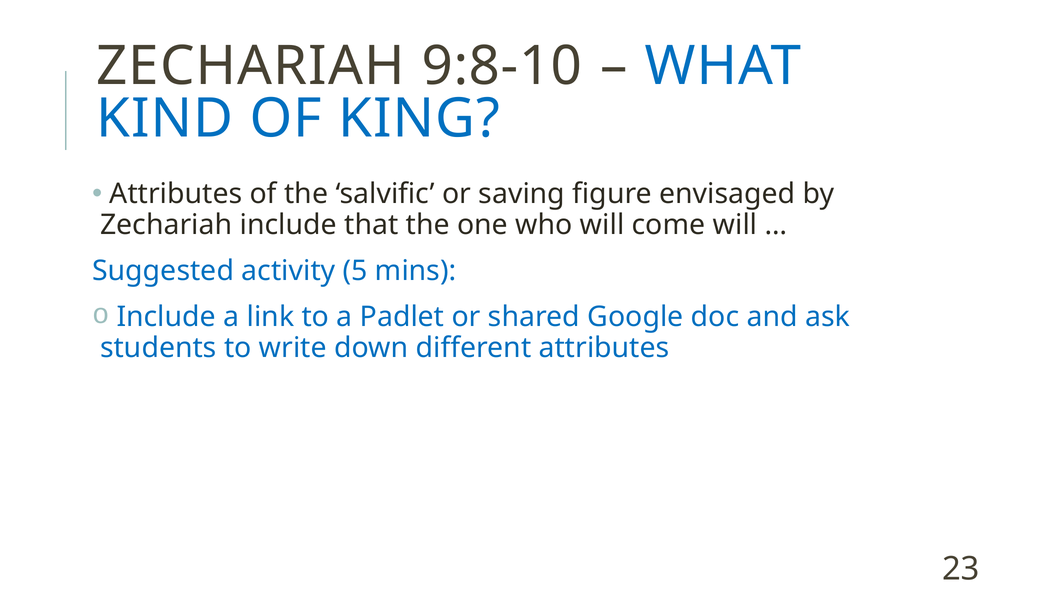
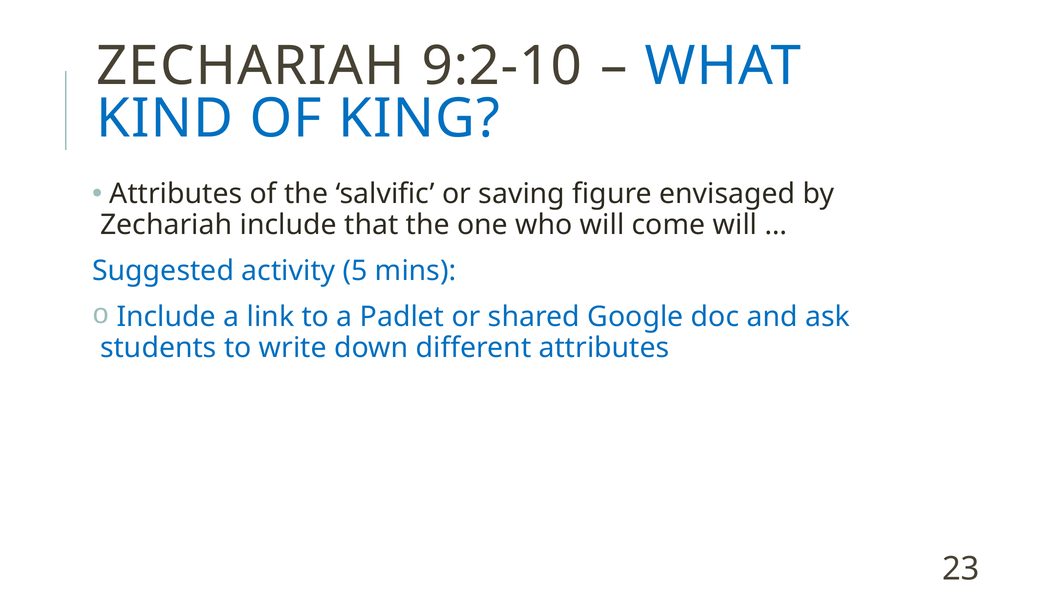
9:8-10: 9:8-10 -> 9:2-10 (502, 66)
